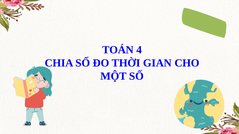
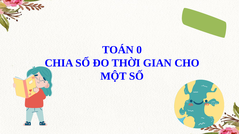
4: 4 -> 0 (139, 50)
